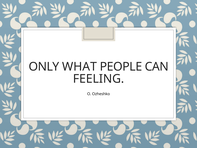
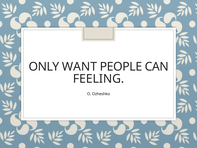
WHAT: WHAT -> WANT (79, 67)
